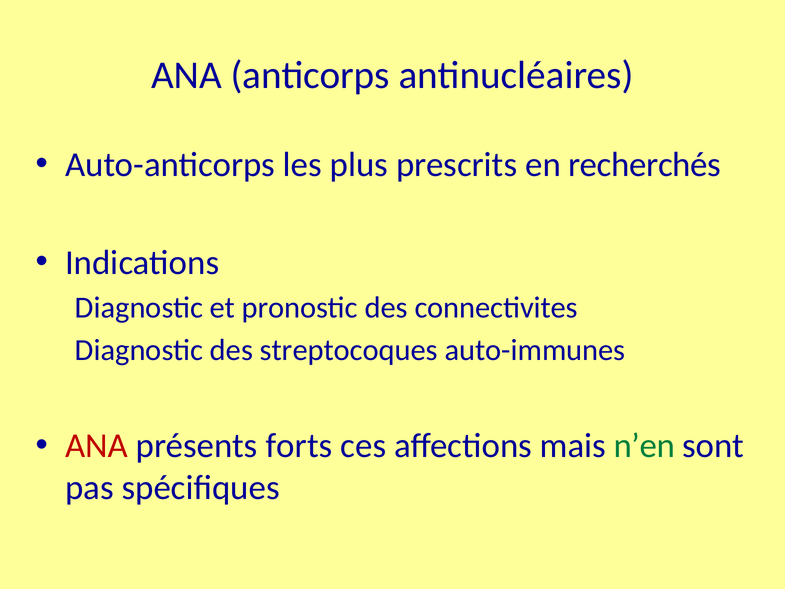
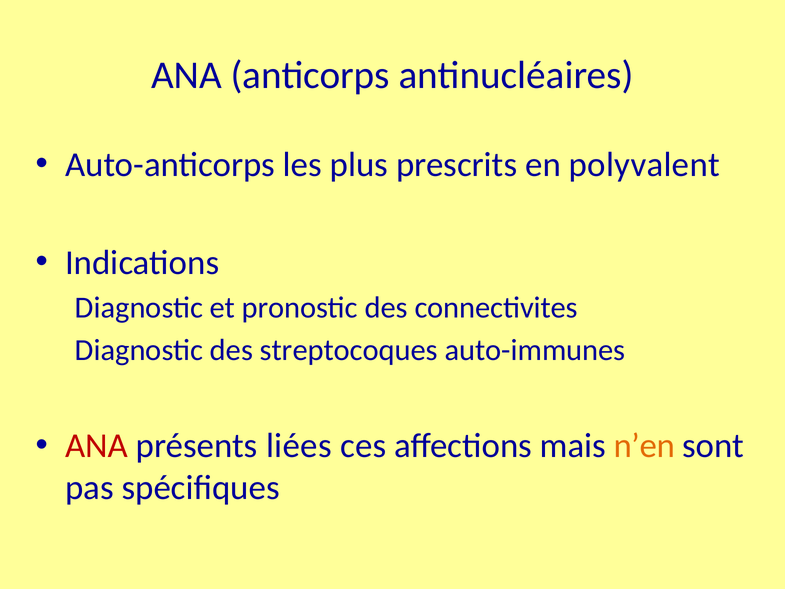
recherchés: recherchés -> polyvalent (644, 165)
forts: forts -> liées (299, 446)
n’en colour: green -> orange (644, 446)
